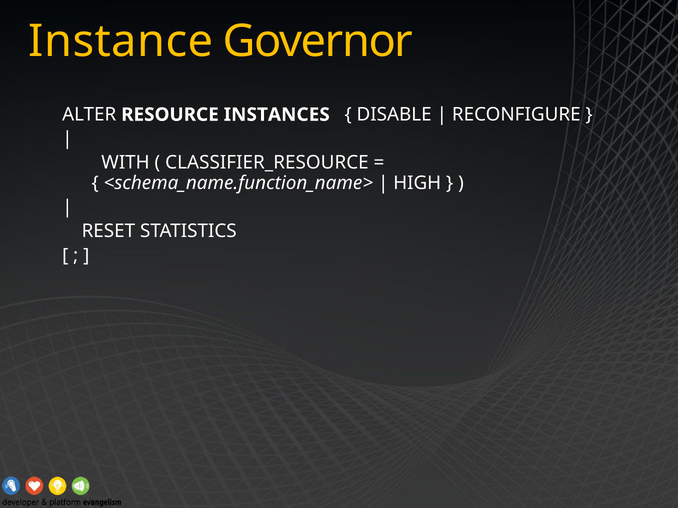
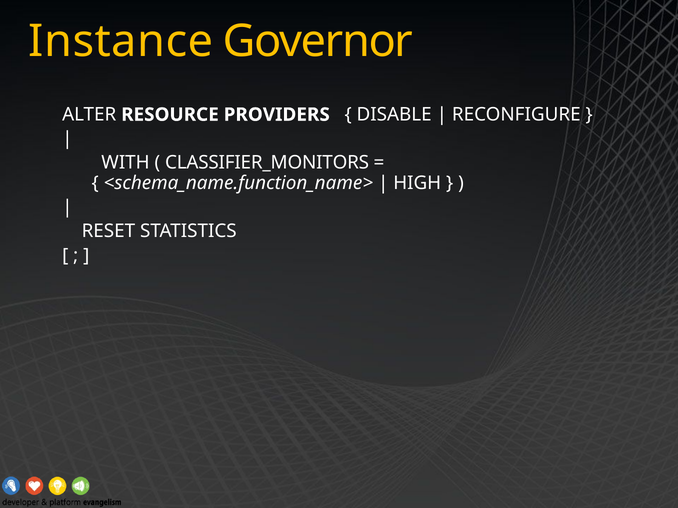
INSTANCES: INSTANCES -> PROVIDERS (277, 115)
CLASSIFIER_RESOURCE: CLASSIFIER_RESOURCE -> CLASSIFIER_MONITORS (267, 163)
